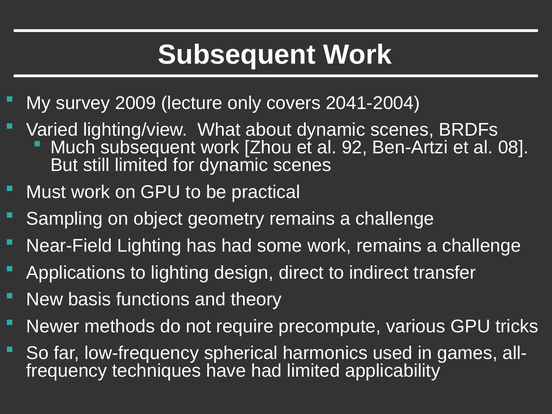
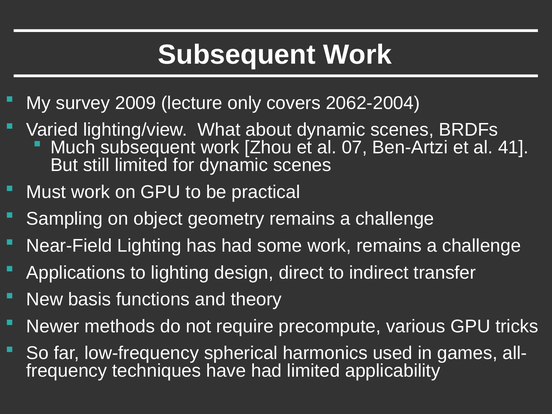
2041-2004: 2041-2004 -> 2062-2004 (373, 103)
92: 92 -> 07 (354, 148)
08: 08 -> 41 (513, 148)
